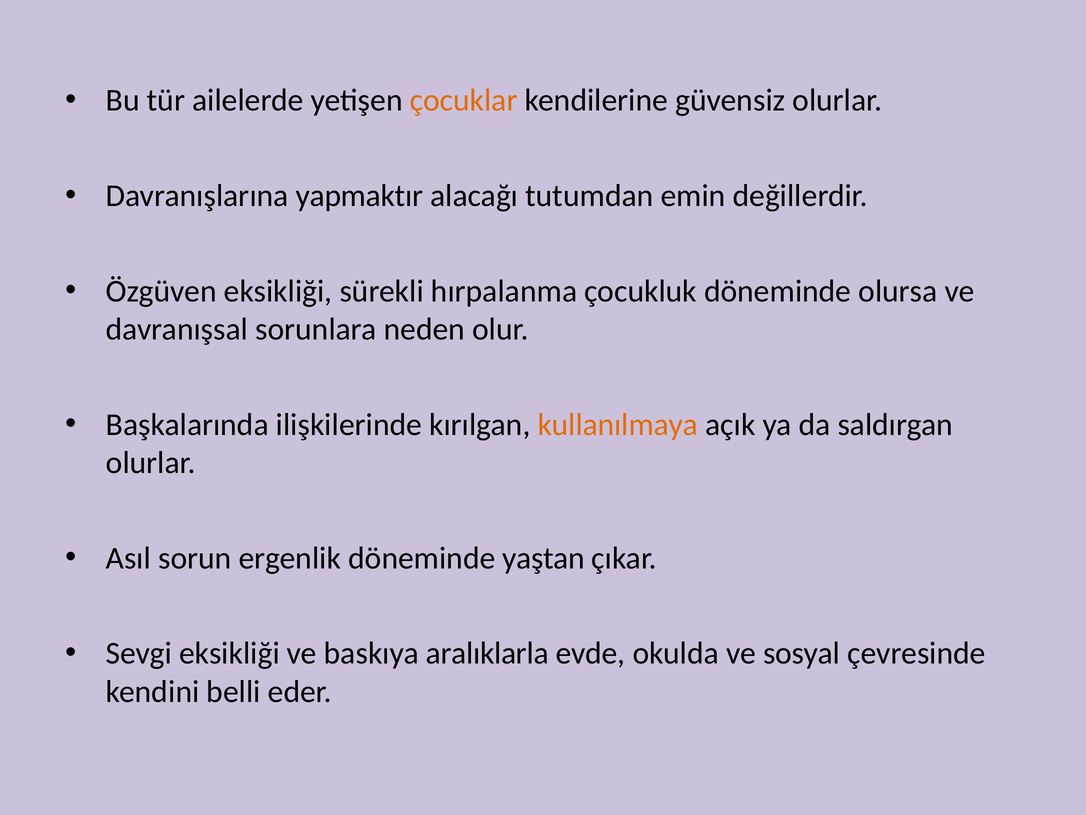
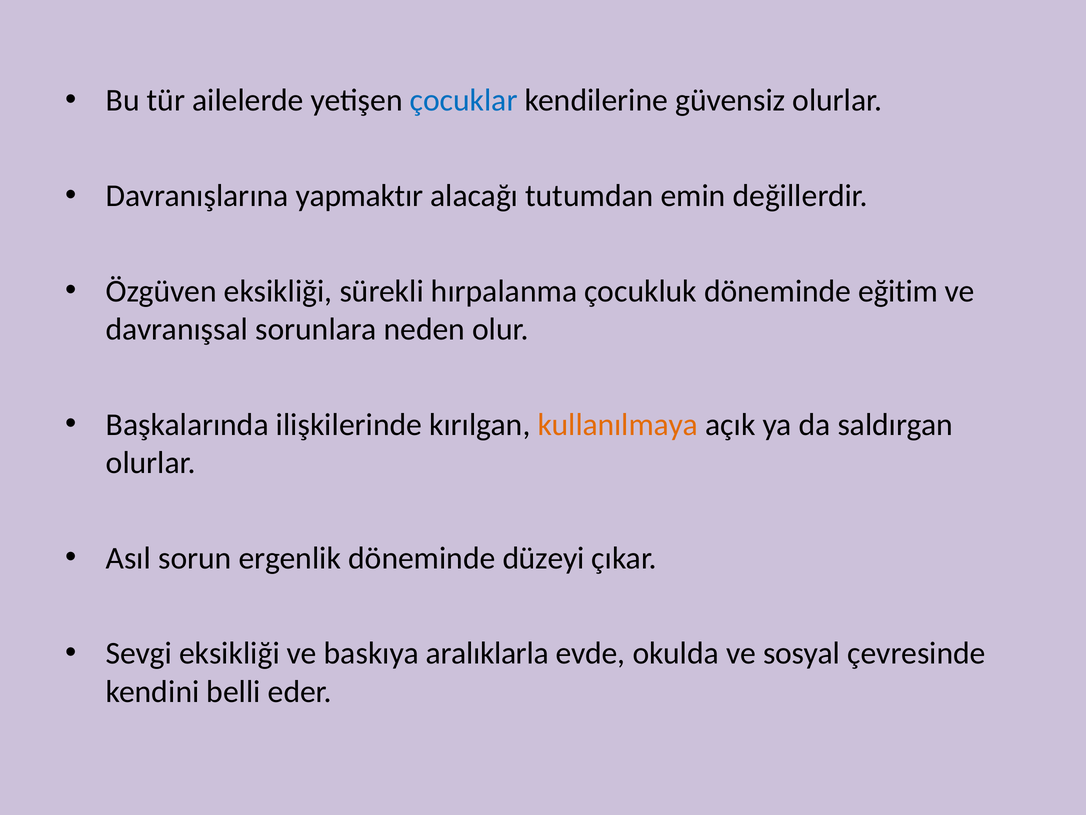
çocuklar colour: orange -> blue (464, 100)
olursa: olursa -> eğitim (898, 291)
yaştan: yaştan -> düzeyi (544, 558)
